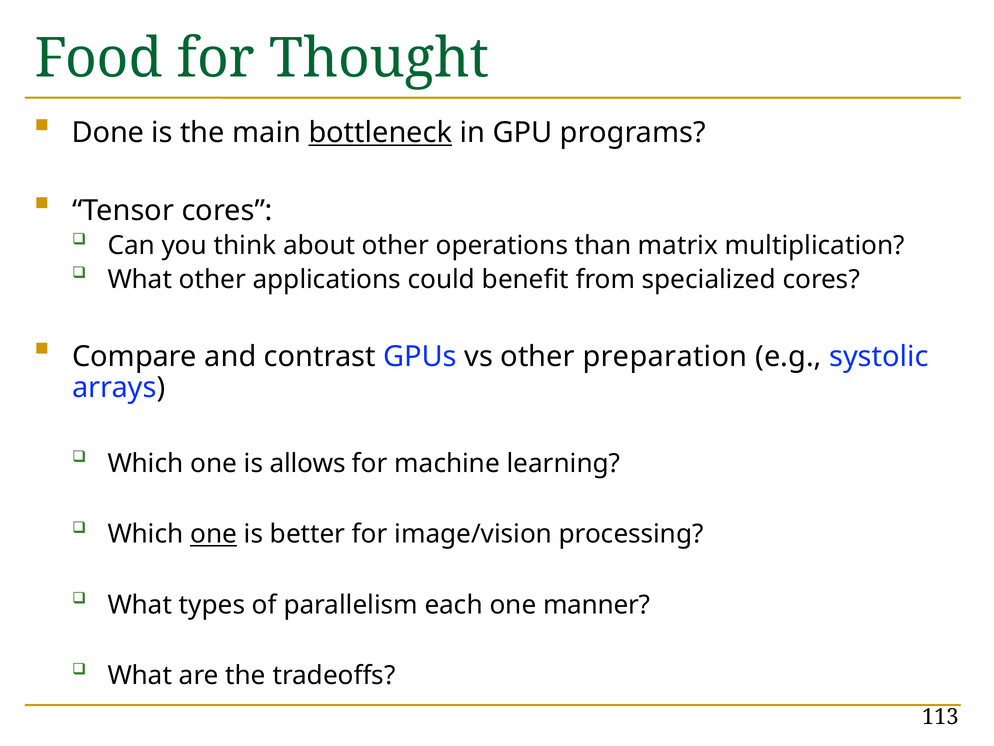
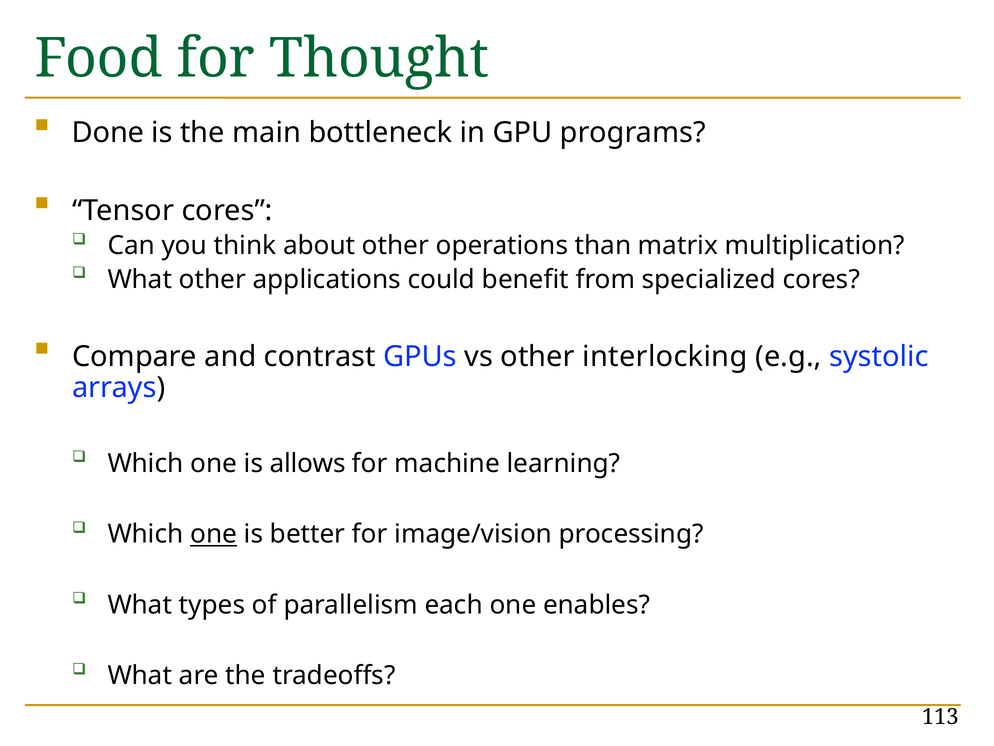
bottleneck underline: present -> none (380, 133)
preparation: preparation -> interlocking (665, 356)
manner: manner -> enables (597, 605)
